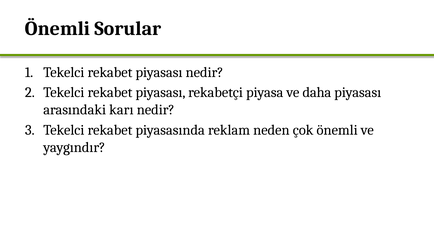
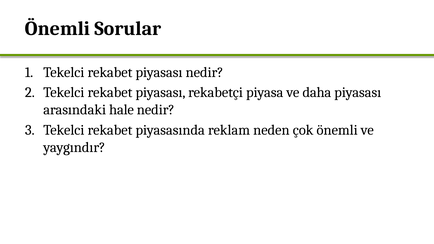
karı: karı -> hale (121, 110)
